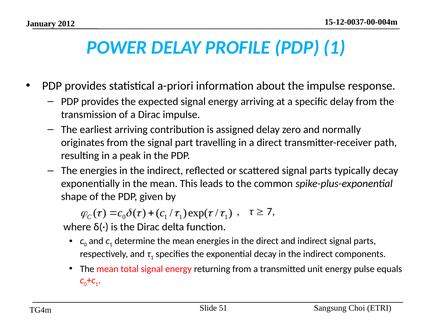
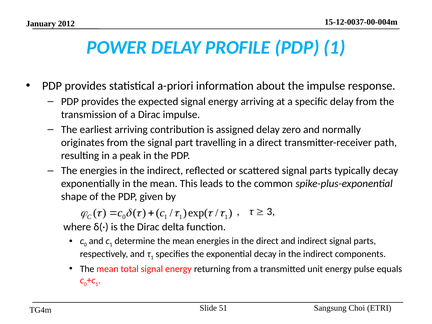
7: 7 -> 3 (271, 212)
